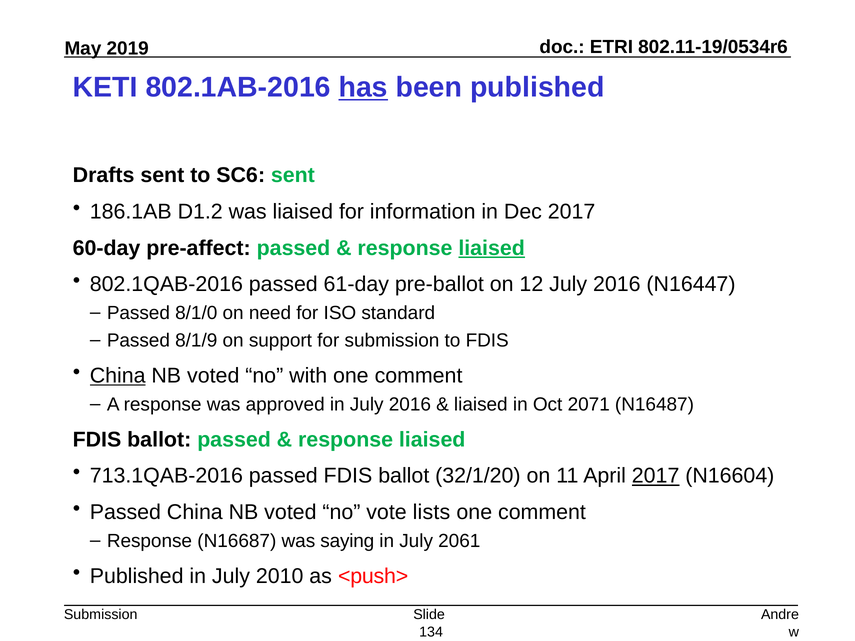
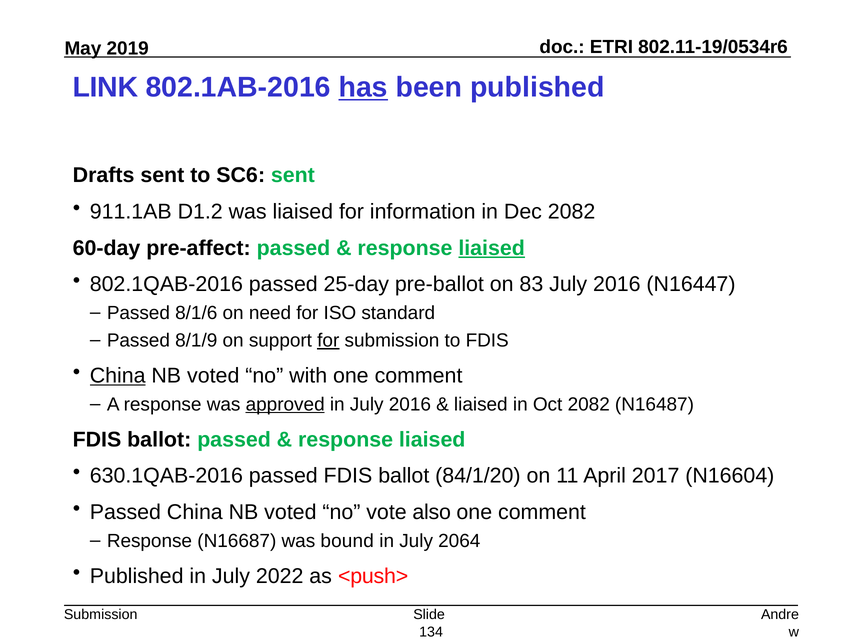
KETI: KETI -> LINK (105, 88)
186.1AB: 186.1AB -> 911.1AB (131, 212)
Dec 2017: 2017 -> 2082 (572, 212)
61-day: 61-day -> 25-day (356, 284)
12: 12 -> 83 (531, 284)
8/1/0: 8/1/0 -> 8/1/6 (196, 313)
for underline: none -> present (328, 341)
approved underline: none -> present (285, 405)
Oct 2071: 2071 -> 2082 (589, 405)
713.1QAB-2016: 713.1QAB-2016 -> 630.1QAB-2016 (166, 476)
32/1/20: 32/1/20 -> 84/1/20 (478, 476)
2017 underline: present -> none (656, 476)
lists: lists -> also (432, 512)
saying: saying -> bound (347, 541)
2061: 2061 -> 2064 (459, 541)
2010: 2010 -> 2022 (280, 576)
